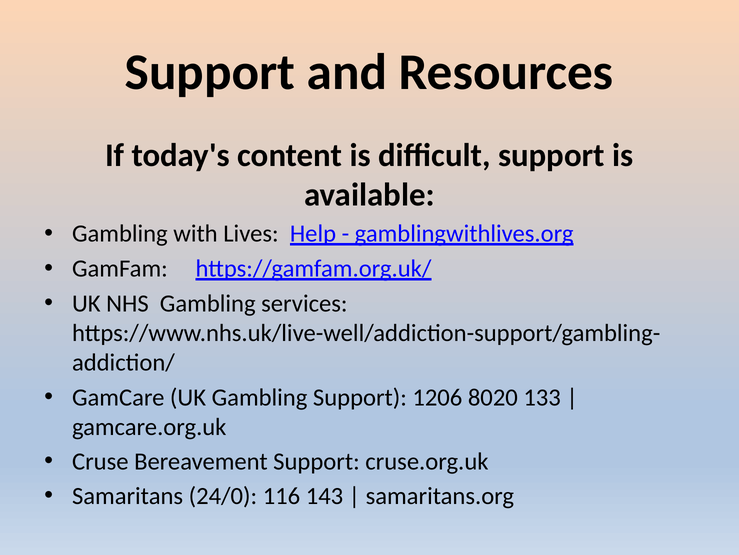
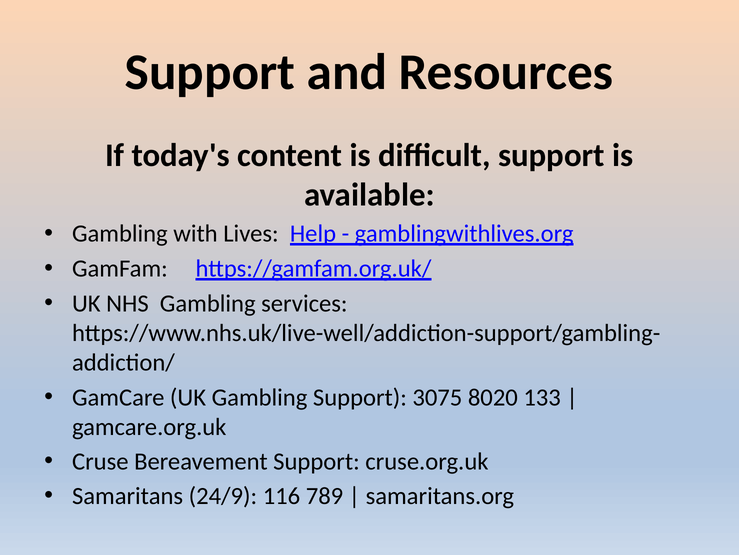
1206: 1206 -> 3075 (437, 397)
24/0: 24/0 -> 24/9 (223, 495)
143: 143 -> 789 (324, 495)
